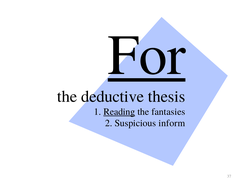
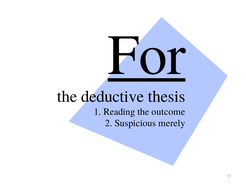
Reading underline: present -> none (119, 111)
fantasies: fantasies -> outcome (168, 111)
inform: inform -> merely (172, 123)
